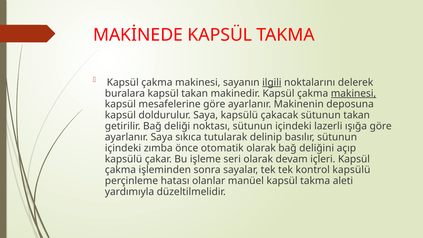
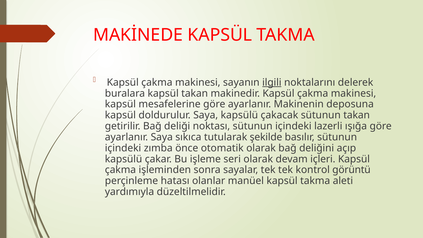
makinesi underline: present -> none (354, 93)
delinip: delinip -> şekilde (266, 137)
kontrol kapsülü: kapsülü -> görüntü (351, 170)
